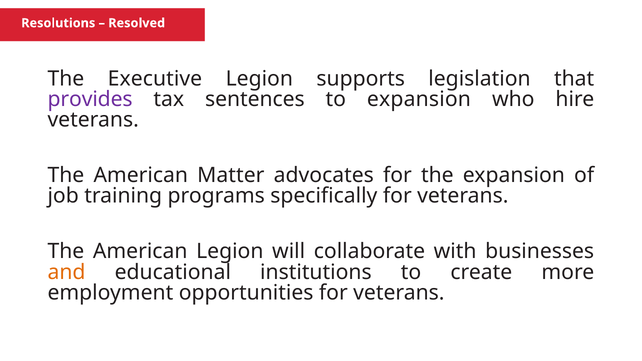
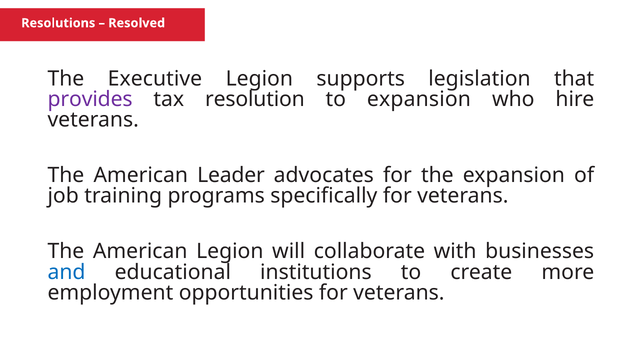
sentences: sentences -> resolution (255, 99)
Matter: Matter -> Leader (231, 175)
and colour: orange -> blue (67, 272)
